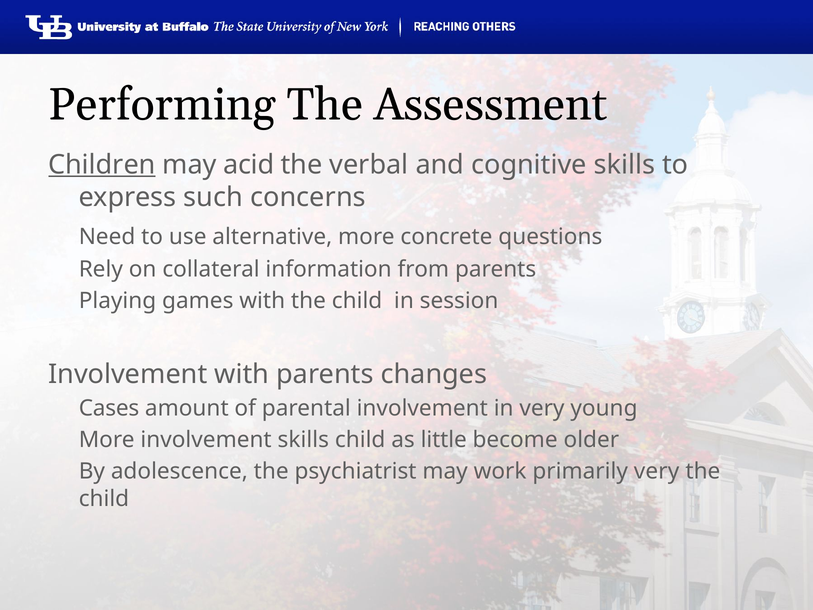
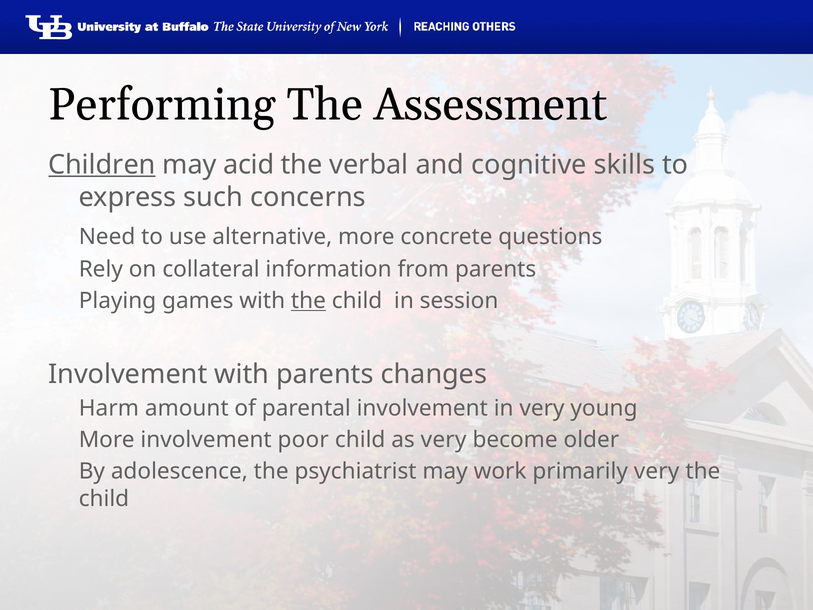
the underline: none -> present (308, 301)
Cases: Cases -> Harm (109, 408)
involvement skills: skills -> poor (303, 440)
as little: little -> very (444, 440)
